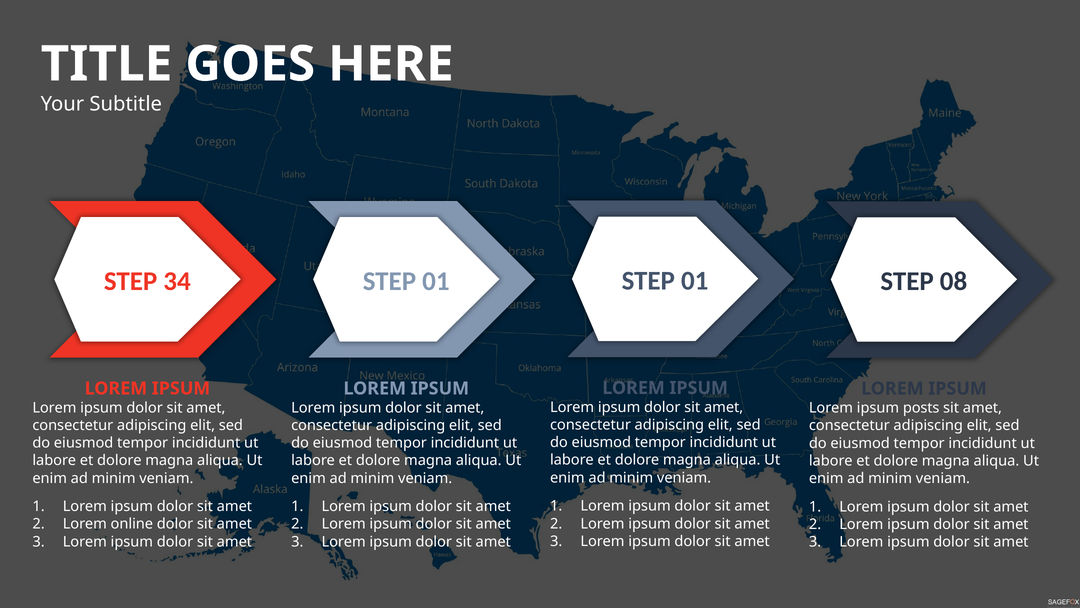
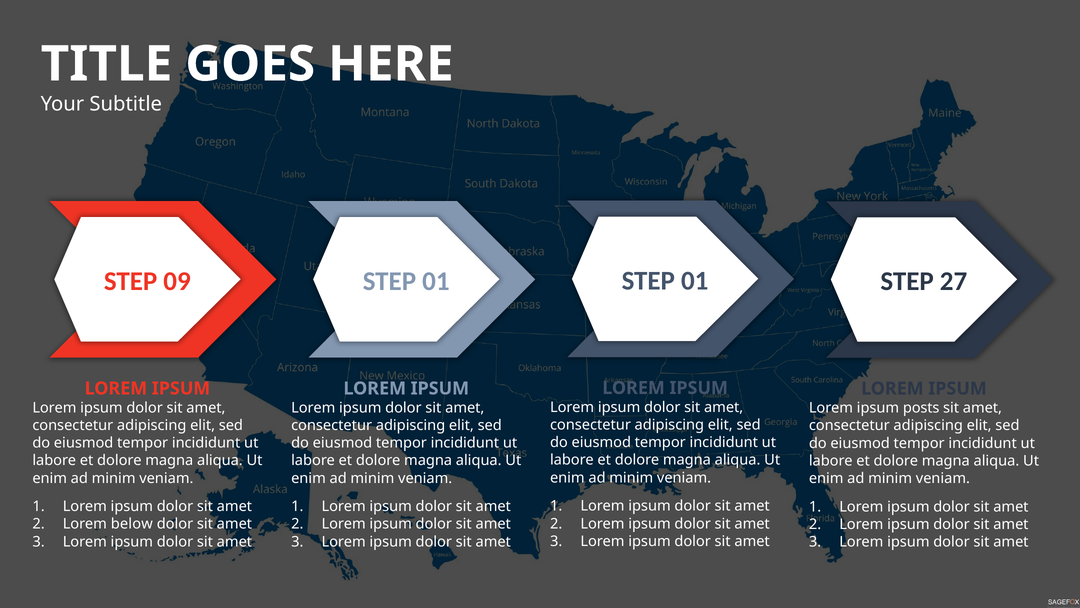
34: 34 -> 09 (177, 281)
08: 08 -> 27 (954, 281)
online: online -> below (132, 524)
